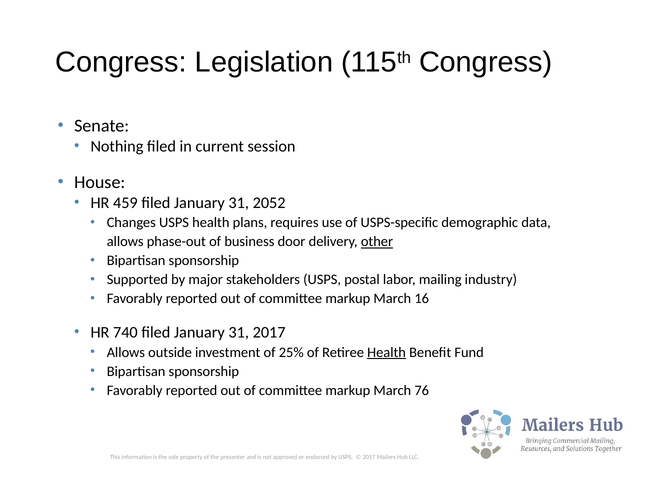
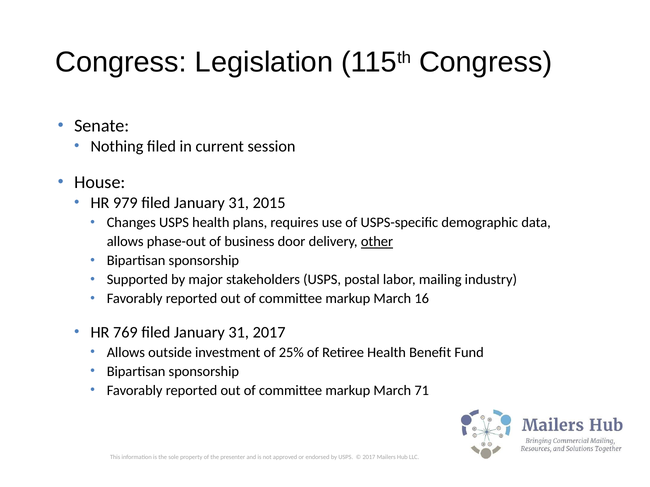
459: 459 -> 979 (125, 203)
2052: 2052 -> 2015 (269, 203)
740: 740 -> 769 (125, 333)
Health underline: present -> none (387, 353)
76: 76 -> 71 (422, 391)
